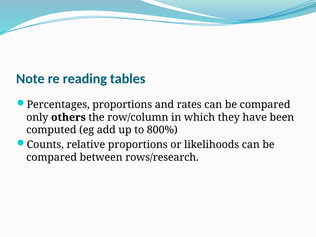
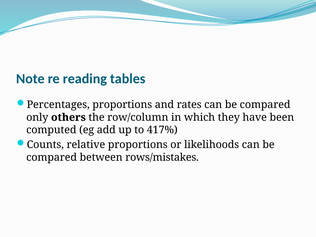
800%: 800% -> 417% (162, 130)
rows/research: rows/research -> rows/mistakes (162, 157)
